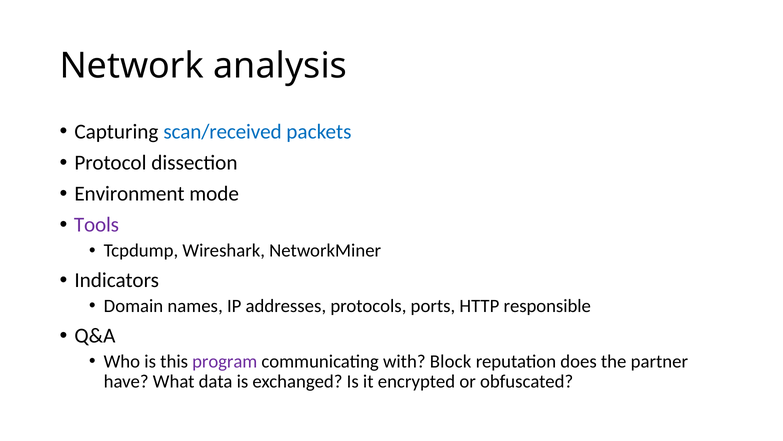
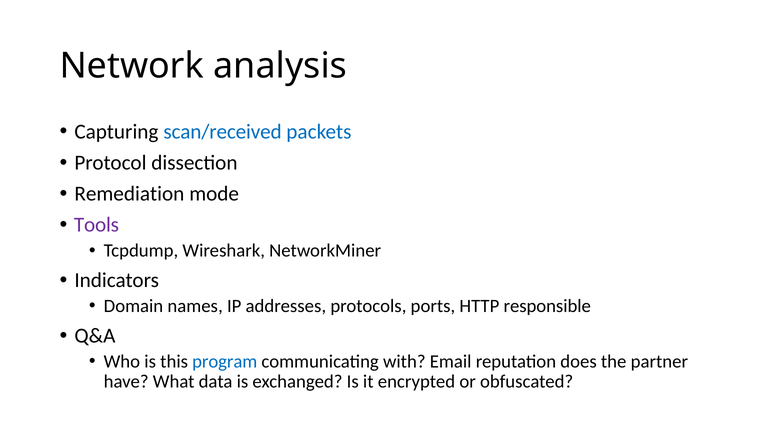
Environment: Environment -> Remediation (129, 194)
program colour: purple -> blue (225, 361)
Block: Block -> Email (451, 361)
